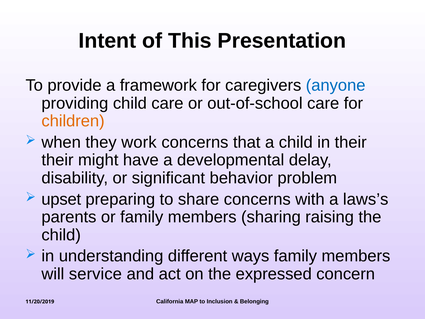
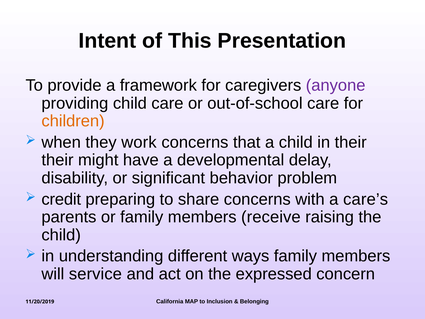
anyone colour: blue -> purple (336, 85)
upset: upset -> credit (61, 199)
laws’s: laws’s -> care’s (366, 199)
sharing: sharing -> receive (271, 217)
